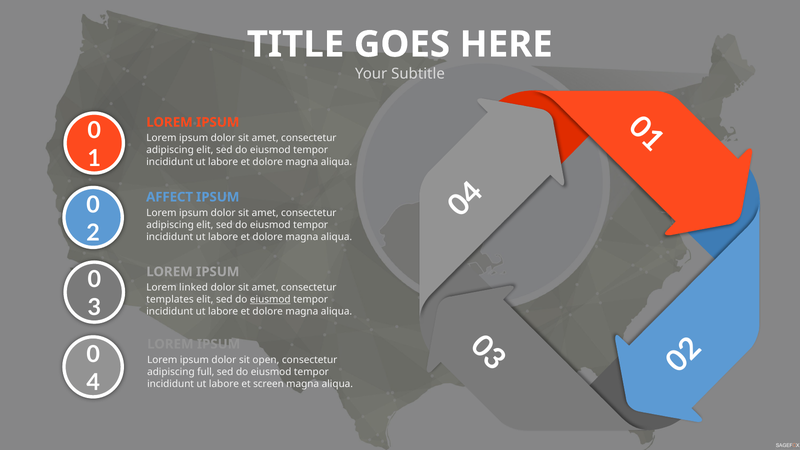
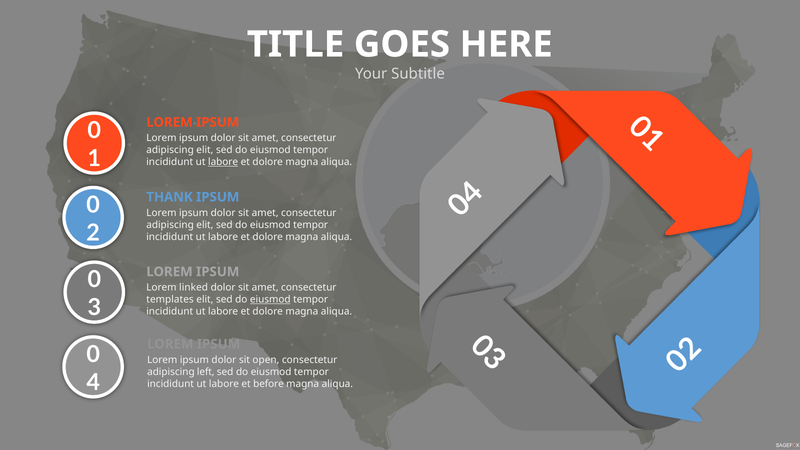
labore underline: none -> present (223, 162)
AFFECT: AFFECT -> THANK (170, 197)
full: full -> left (206, 372)
screen: screen -> before (269, 384)
